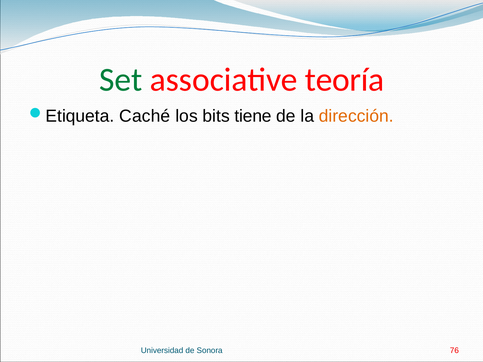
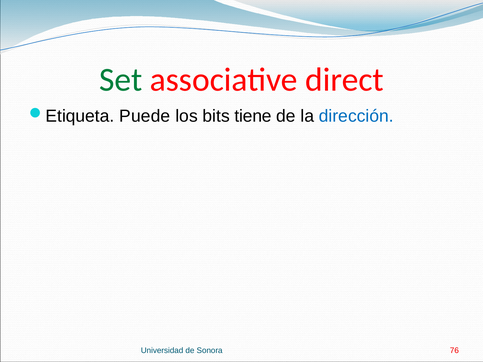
teoría: teoría -> direct (345, 80)
Caché: Caché -> Puede (145, 116)
dirección colour: orange -> blue (356, 116)
